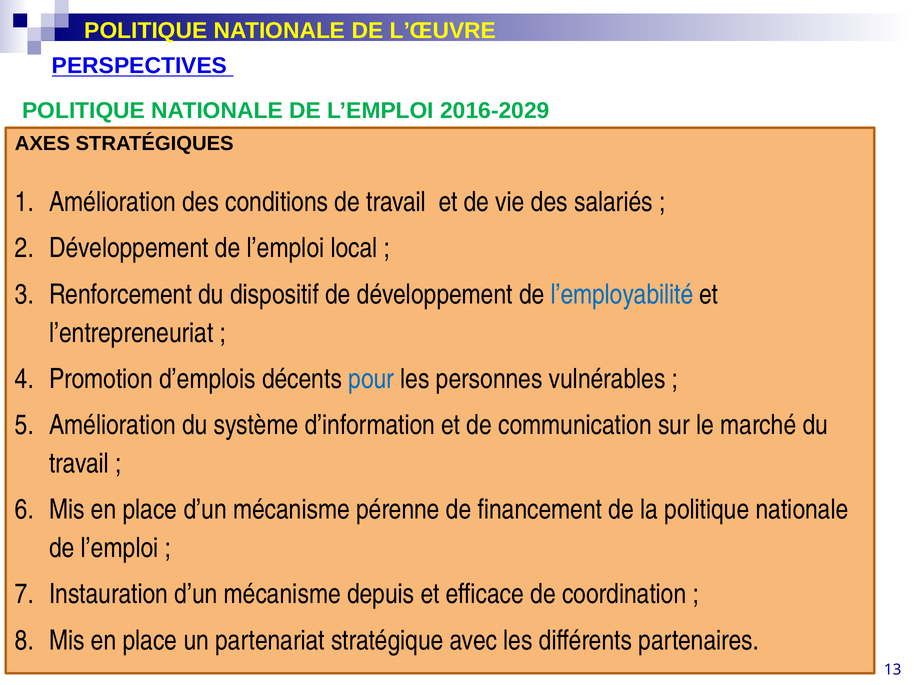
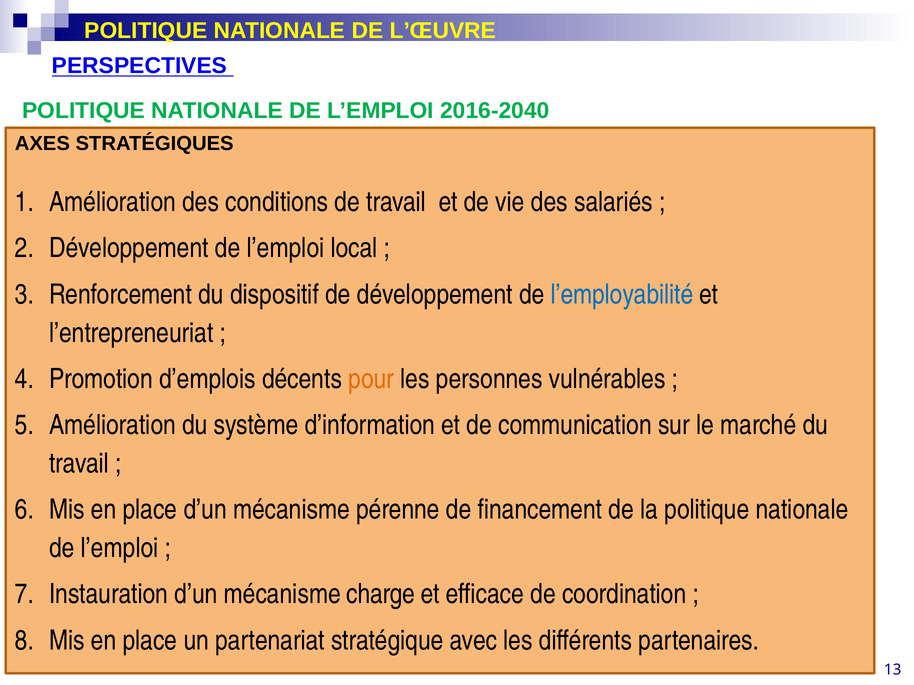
2016-2029: 2016-2029 -> 2016-2040 (495, 111)
pour colour: blue -> orange (371, 379)
depuis: depuis -> charge (381, 595)
